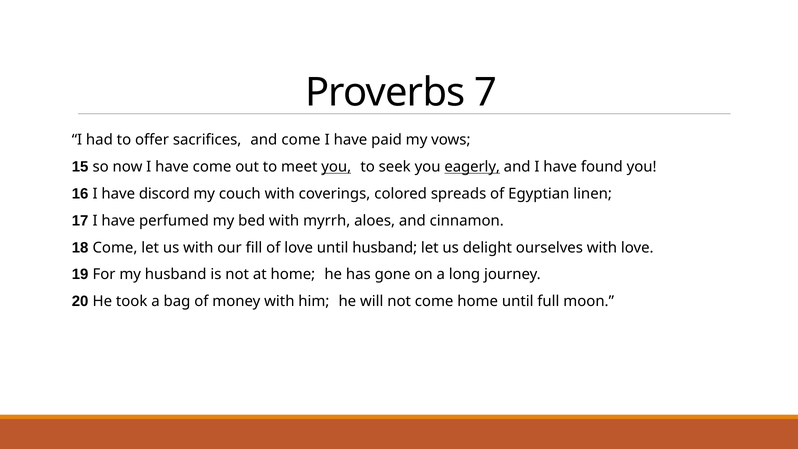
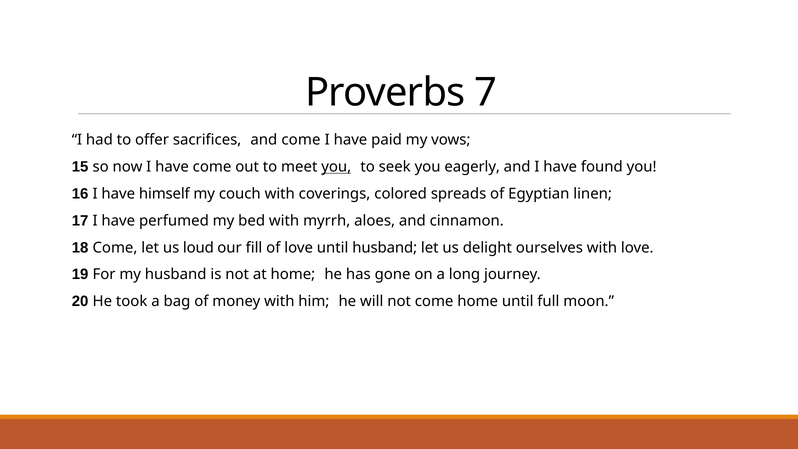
eagerly underline: present -> none (472, 167)
discord: discord -> himself (164, 194)
us with: with -> loud (198, 248)
